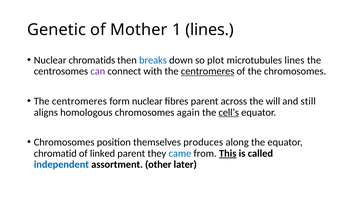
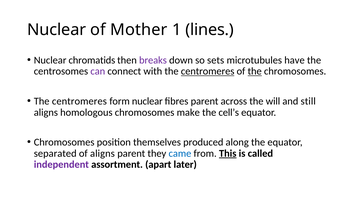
Genetic: Genetic -> Nuclear (57, 30)
breaks colour: blue -> purple (153, 60)
plot: plot -> sets (216, 60)
microtubules lines: lines -> have (295, 60)
the underline: none -> present (255, 71)
again: again -> make (188, 112)
cell’s underline: present -> none (229, 112)
produces: produces -> produced (203, 142)
chromatid: chromatid -> separated (55, 154)
of linked: linked -> aligns (102, 154)
independent colour: blue -> purple (61, 165)
other: other -> apart (158, 165)
